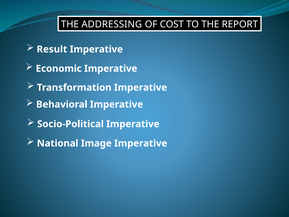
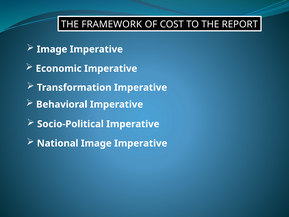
ADDRESSING: ADDRESSING -> FRAMEWORK (112, 24)
Result: Result -> Image (52, 49)
